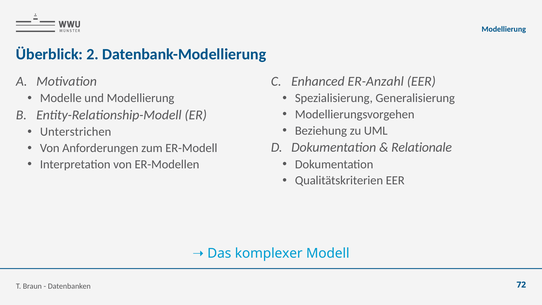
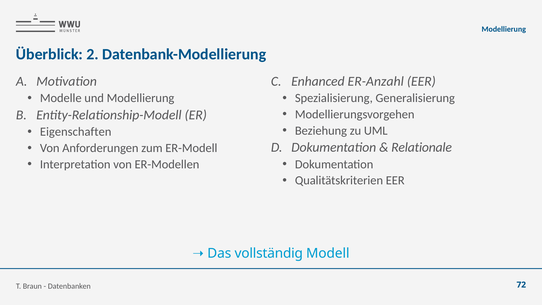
Unterstrichen: Unterstrichen -> Eigenschaften (76, 132)
komplexer: komplexer -> vollständig (269, 253)
